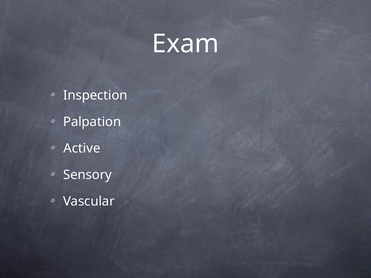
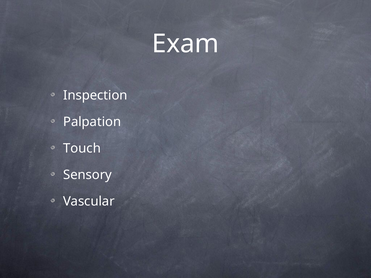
Active: Active -> Touch (82, 148)
